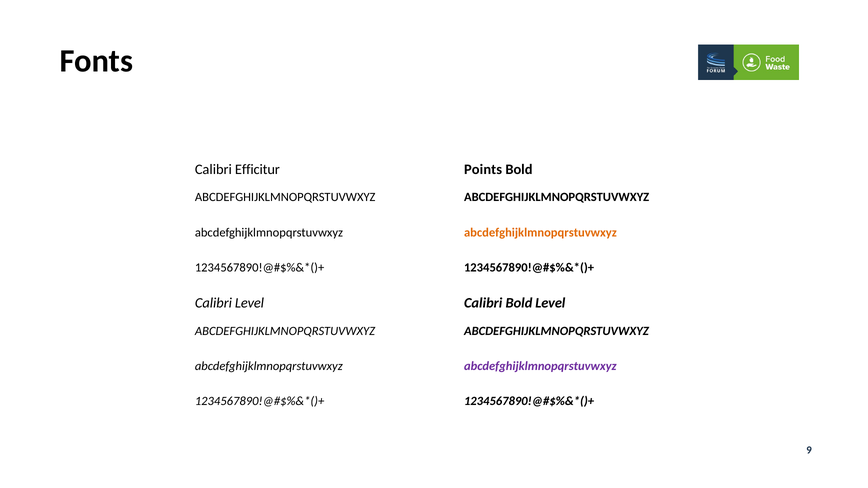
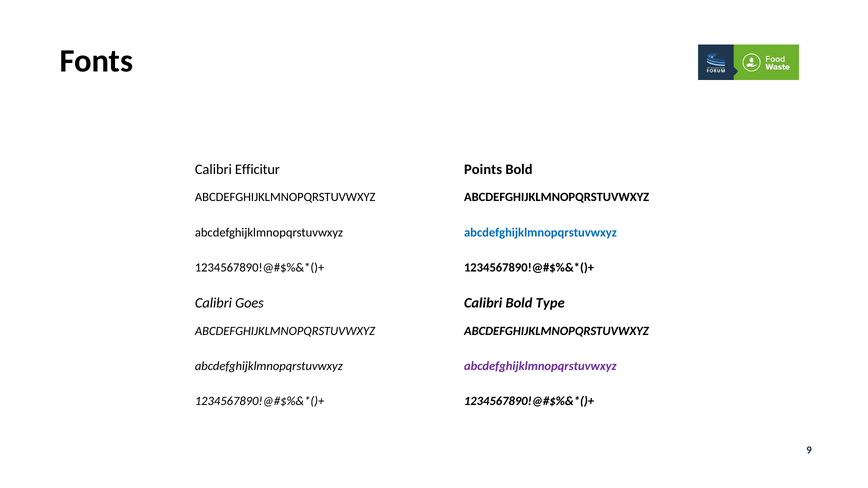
abcdefghijklmnopqrstuvwxyz colour: orange -> blue (540, 233)
Calibri Level: Level -> Goes (250, 303)
Bold Level: Level -> Type (550, 303)
